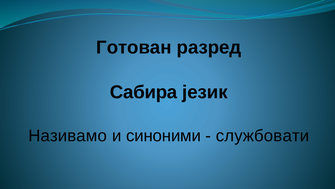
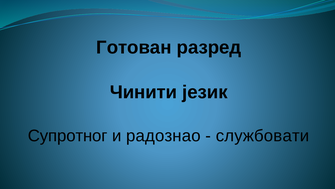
Сабира: Сабира -> Чинити (144, 92)
Називамо: Називамо -> Супротног (68, 135)
синоними: синоними -> радознао (163, 135)
